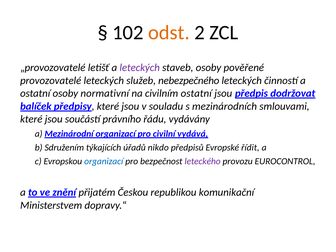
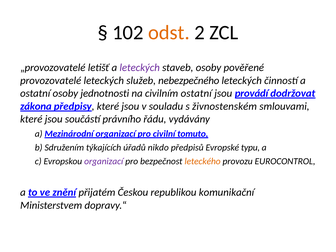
normativní: normativní -> jednotnosti (105, 93)
předpis: předpis -> provádí (252, 93)
balíček: balíček -> zákona (36, 106)
mezinárodních: mezinárodních -> živnostenském (224, 106)
vydává: vydává -> tomuto (193, 134)
řídit: řídit -> typu (250, 148)
organizací colour: blue -> purple (104, 161)
leteckého colour: purple -> orange (203, 161)
